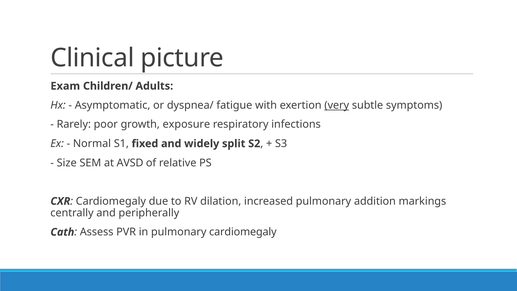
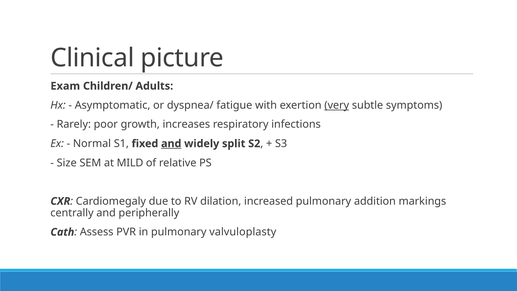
exposure: exposure -> increases (186, 124)
and underline: none -> present (171, 144)
AVSD: AVSD -> MILD (130, 163)
pulmonary cardiomegaly: cardiomegaly -> valvuloplasty (243, 232)
